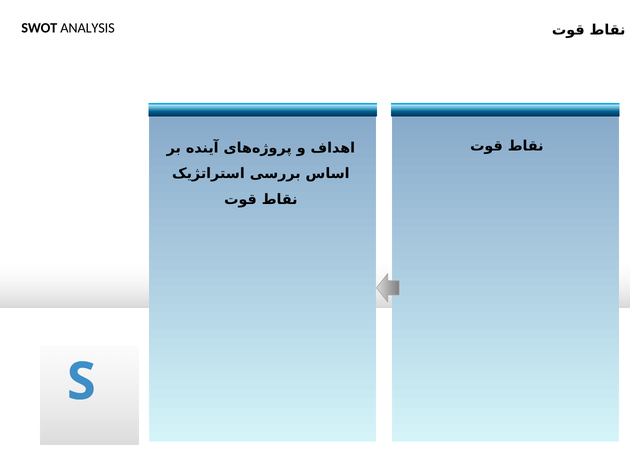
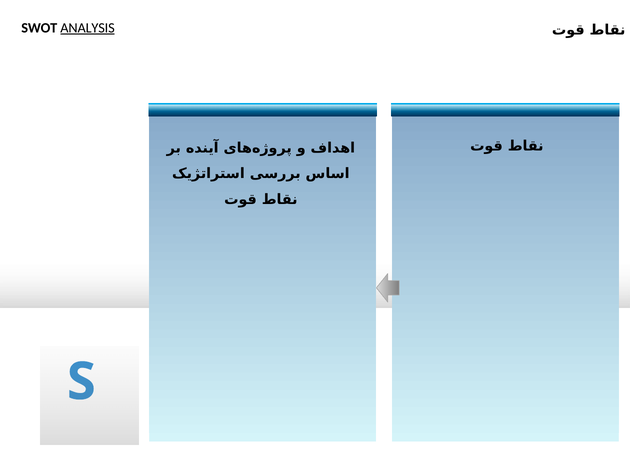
ANALYSIS underline: none -> present (88, 28)
